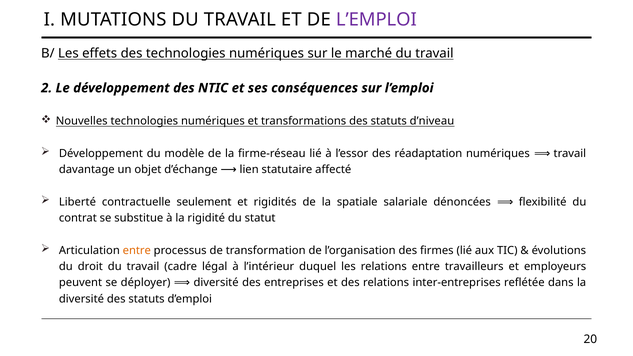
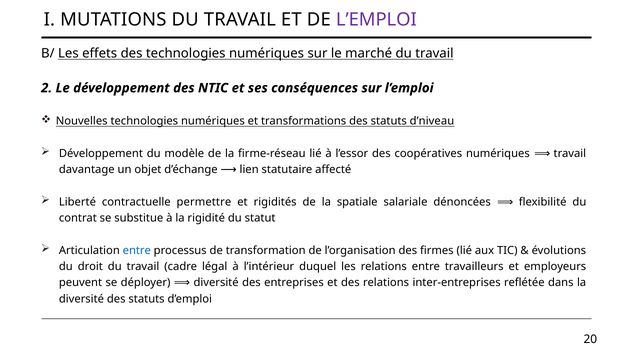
réadaptation: réadaptation -> coopératives (428, 154)
seulement: seulement -> permettre (204, 202)
entre colour: orange -> blue (137, 250)
